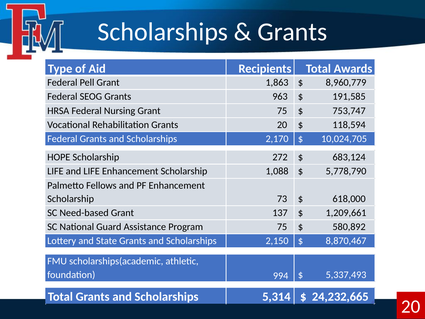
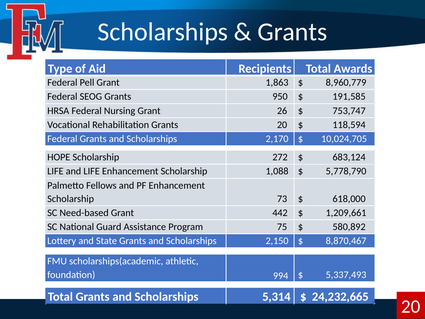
963: 963 -> 950 (280, 97)
Grant 75: 75 -> 26 (282, 111)
137: 137 -> 442 (280, 213)
